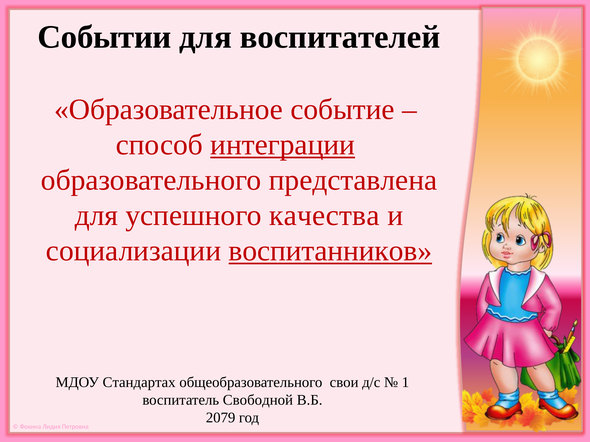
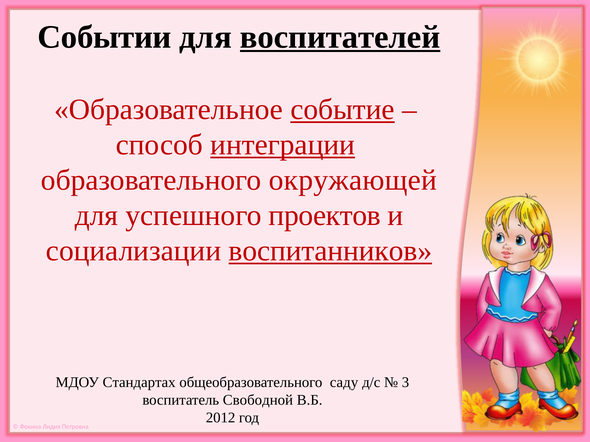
воспитателей underline: none -> present (340, 37)
событие underline: none -> present (343, 110)
представлена: представлена -> окружающей (353, 180)
качества: качества -> проектов (325, 216)
свои: свои -> саду (344, 383)
1: 1 -> 3 (405, 383)
2079: 2079 -> 2012 (221, 418)
